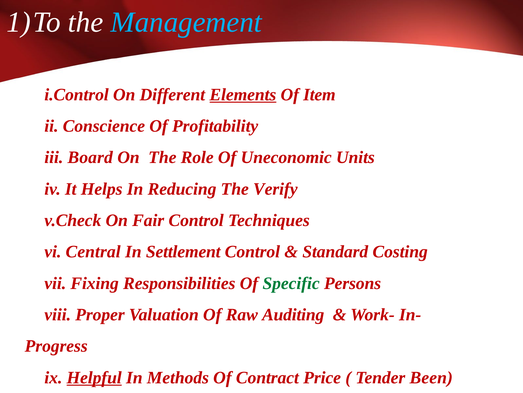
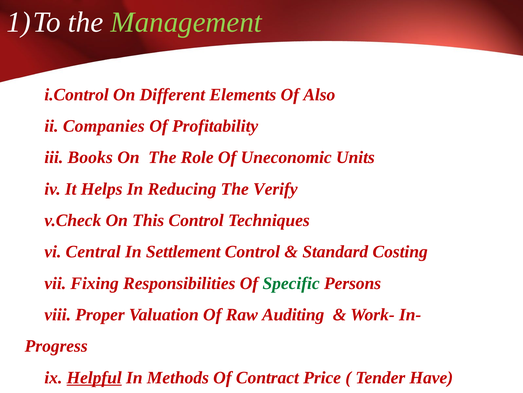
Management colour: light blue -> light green (186, 22)
Elements underline: present -> none (243, 94)
Item: Item -> Also (319, 94)
Conscience: Conscience -> Companies (104, 126)
Board: Board -> Books (90, 157)
Fair: Fair -> This (148, 220)
Been: Been -> Have (431, 377)
